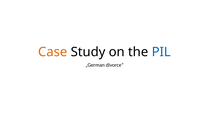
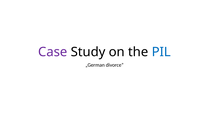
Case colour: orange -> purple (53, 52)
